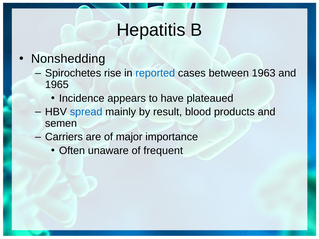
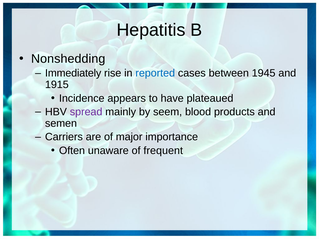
Spirochetes: Spirochetes -> Immediately (73, 73)
1963: 1963 -> 1945 (264, 73)
1965: 1965 -> 1915 (57, 85)
spread colour: blue -> purple (86, 112)
result: result -> seem (168, 112)
